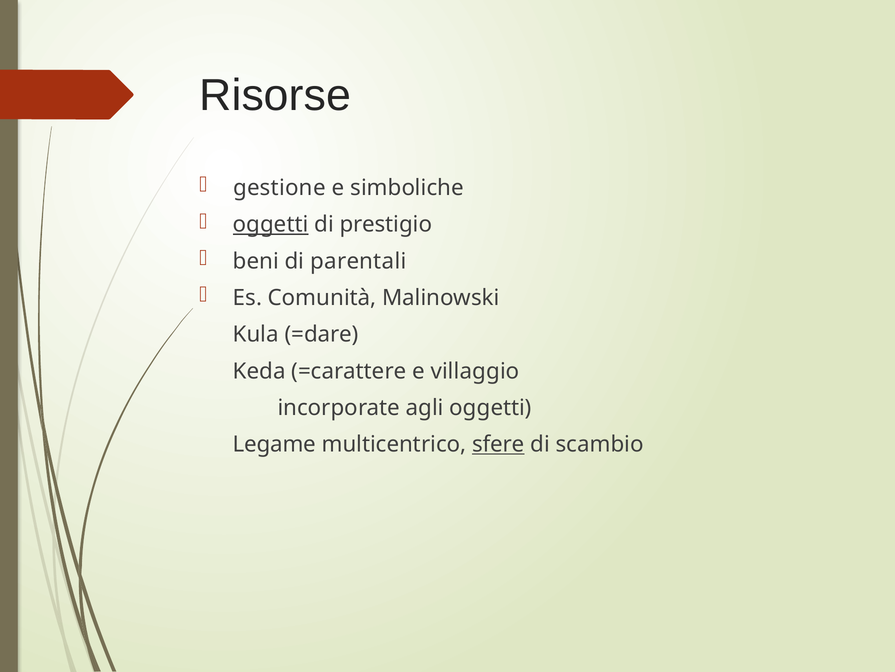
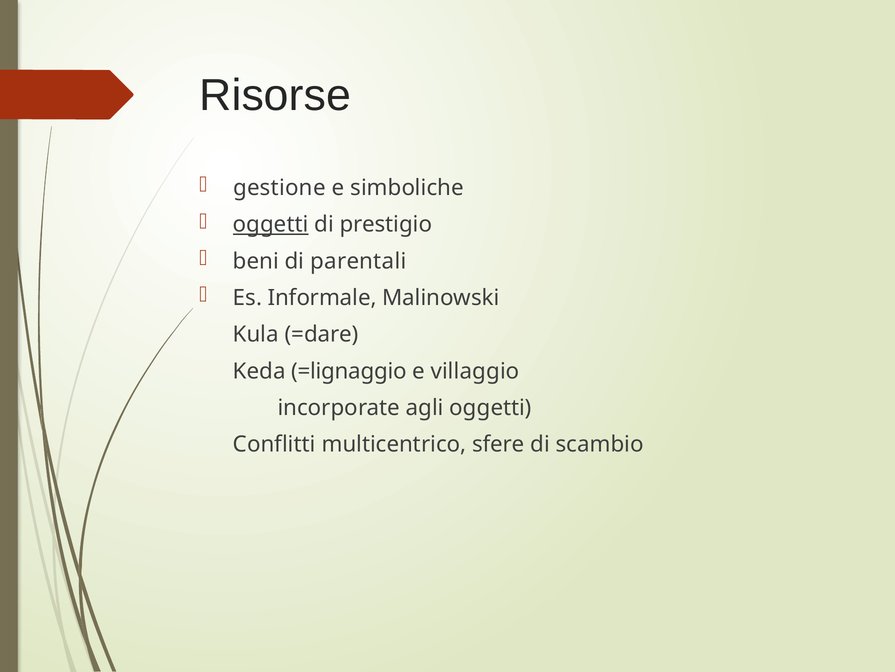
Comunità: Comunità -> Informale (322, 297)
=carattere: =carattere -> =lignaggio (349, 371)
Legame: Legame -> Conflitti (274, 444)
sfere underline: present -> none (498, 444)
